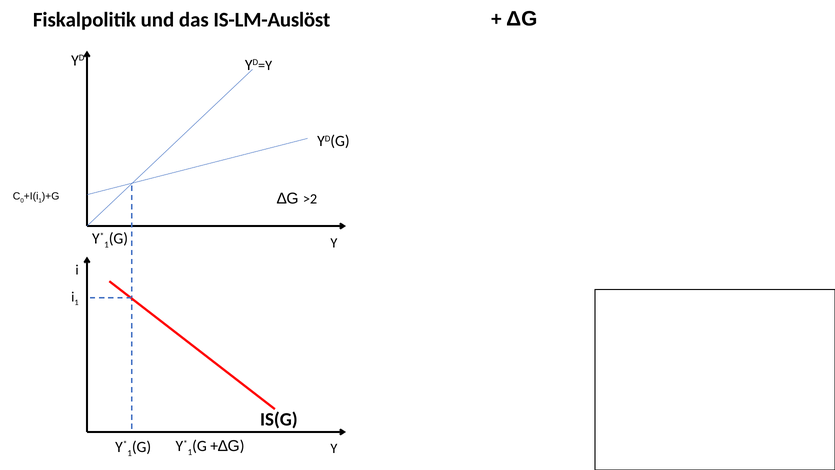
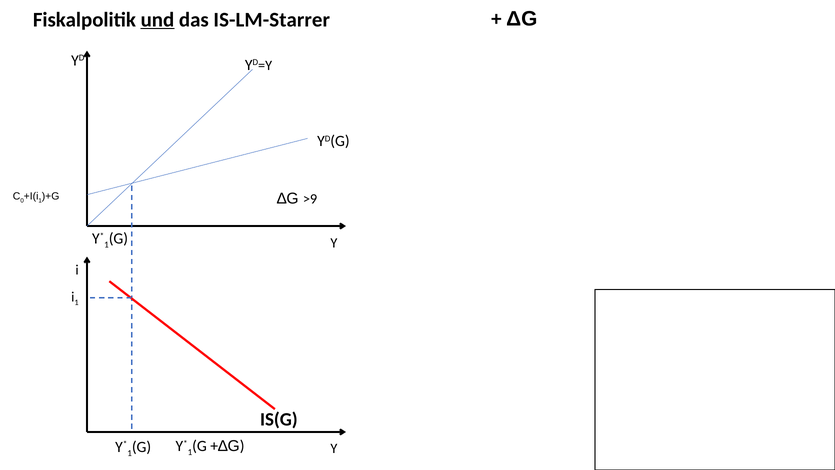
und underline: none -> present (157, 20)
IS-LM-Auslöst: IS-LM-Auslöst -> IS-LM-Starrer (272, 20)
>2: >2 -> >9 (310, 199)
